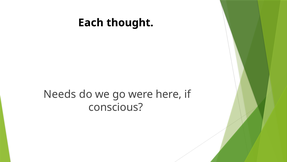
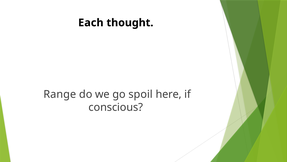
Needs: Needs -> Range (60, 94)
were: were -> spoil (141, 94)
